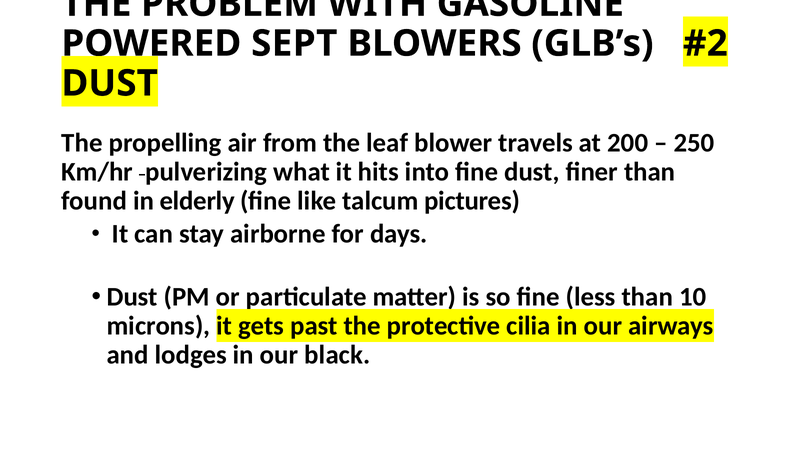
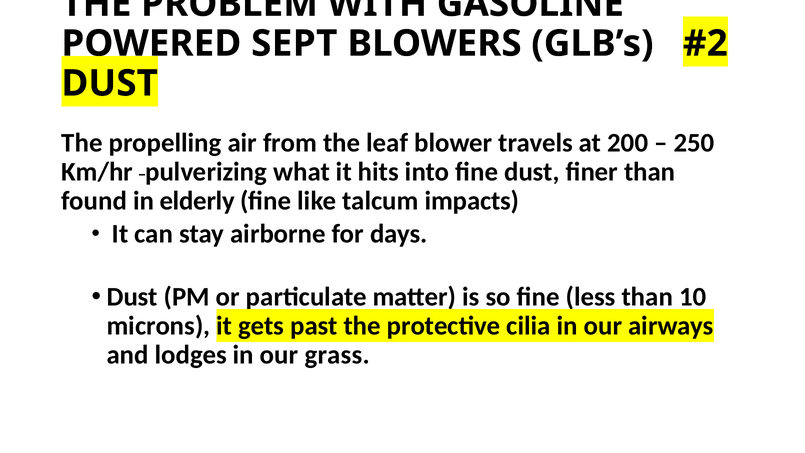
pictures: pictures -> impacts (472, 201)
black: black -> grass (337, 355)
